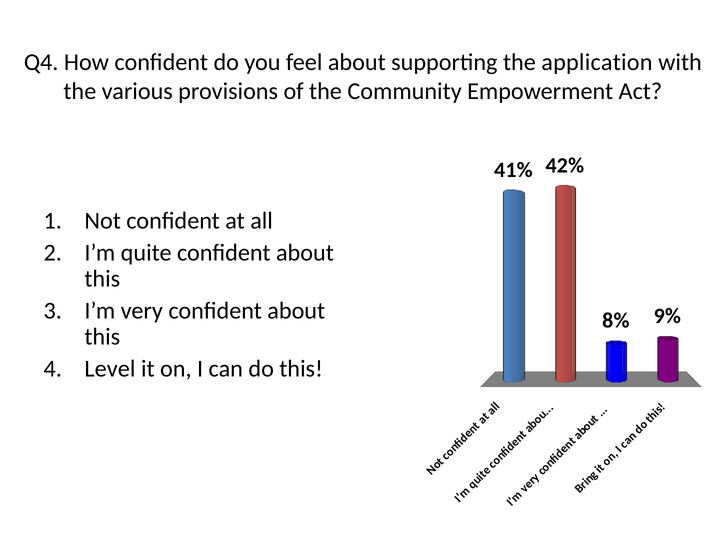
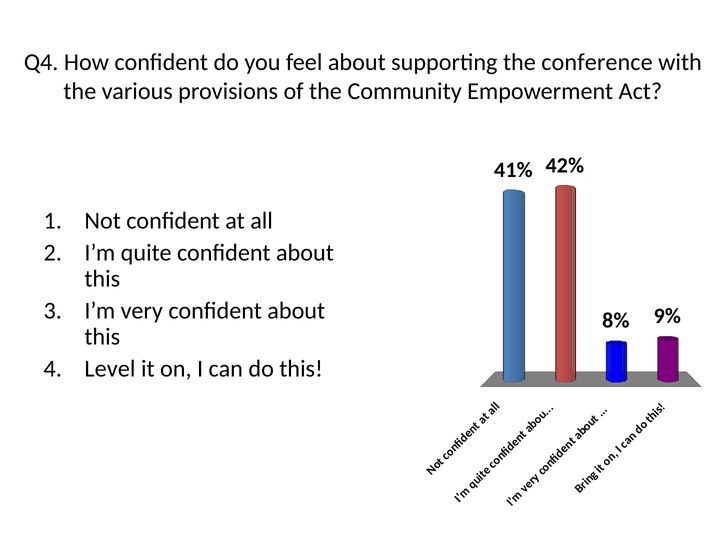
application: application -> conference (597, 62)
